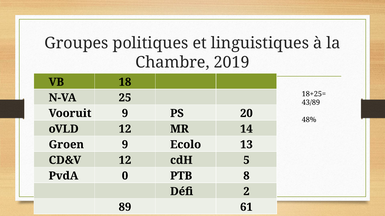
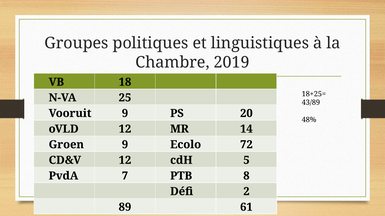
13: 13 -> 72 (246, 145)
0: 0 -> 7 (125, 176)
